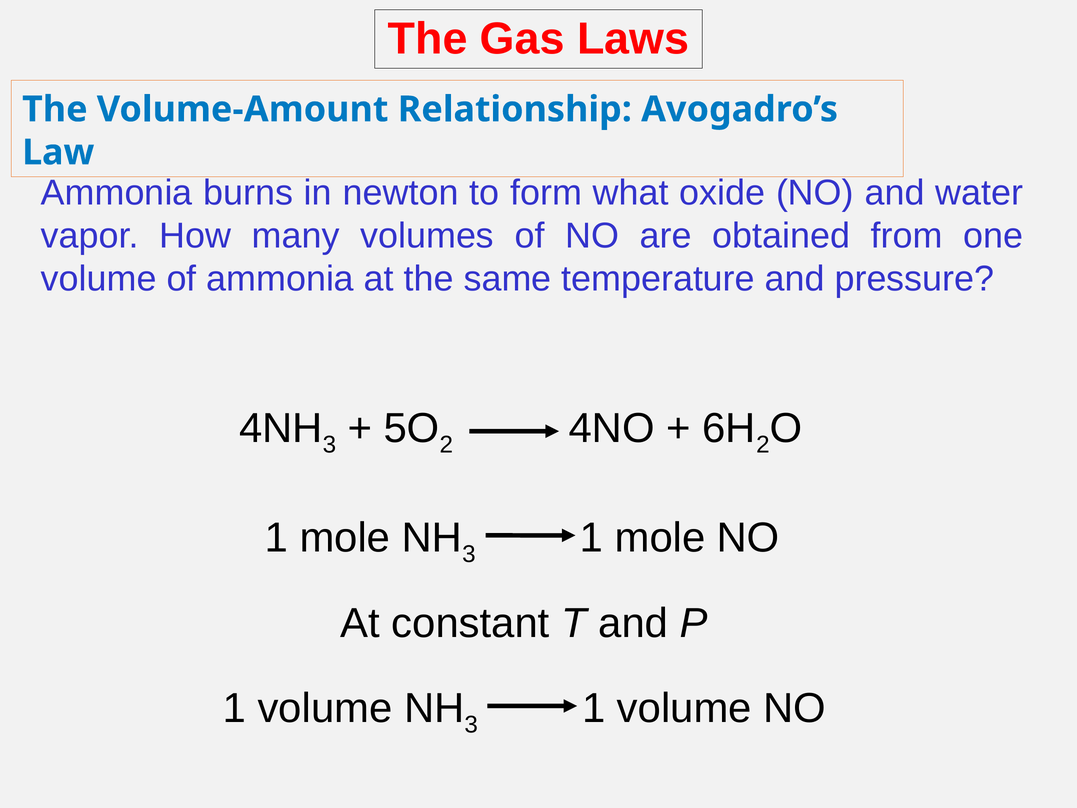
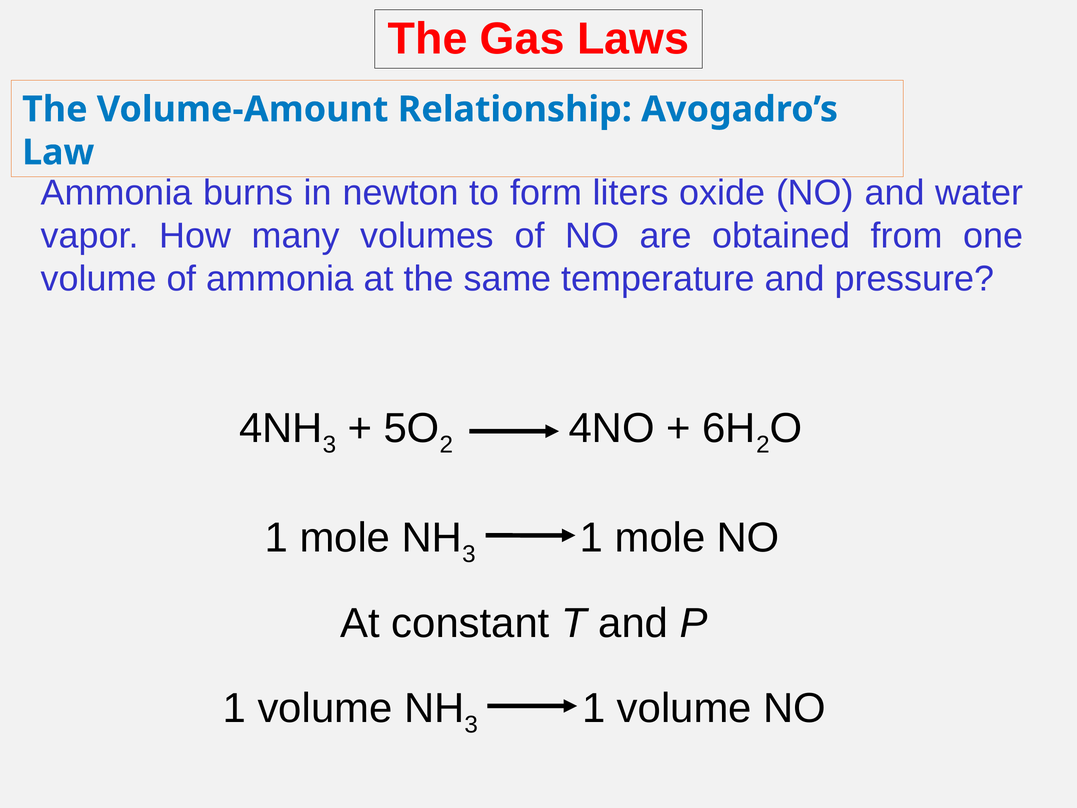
what: what -> liters (631, 193)
